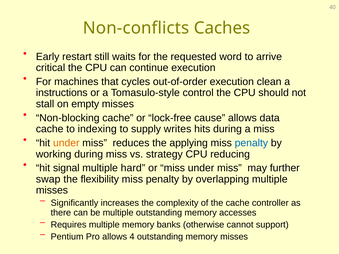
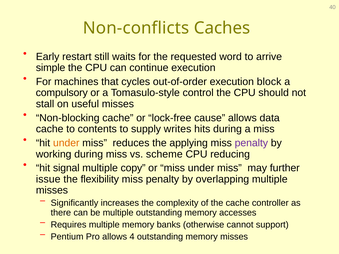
critical: critical -> simple (51, 68)
clean: clean -> block (269, 82)
instructions: instructions -> compulsory (62, 93)
empty: empty -> useful (85, 104)
indexing: indexing -> contents (97, 129)
penalty colour: blue -> purple (251, 143)
strategy: strategy -> scheme (164, 154)
hard: hard -> copy (133, 168)
swap: swap -> issue (48, 179)
